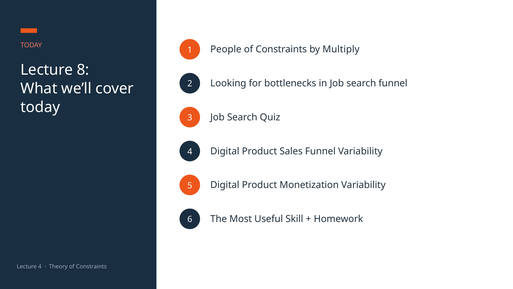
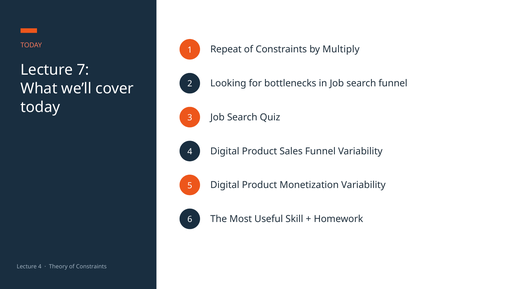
People: People -> Repeat (226, 49)
8: 8 -> 7 (83, 70)
